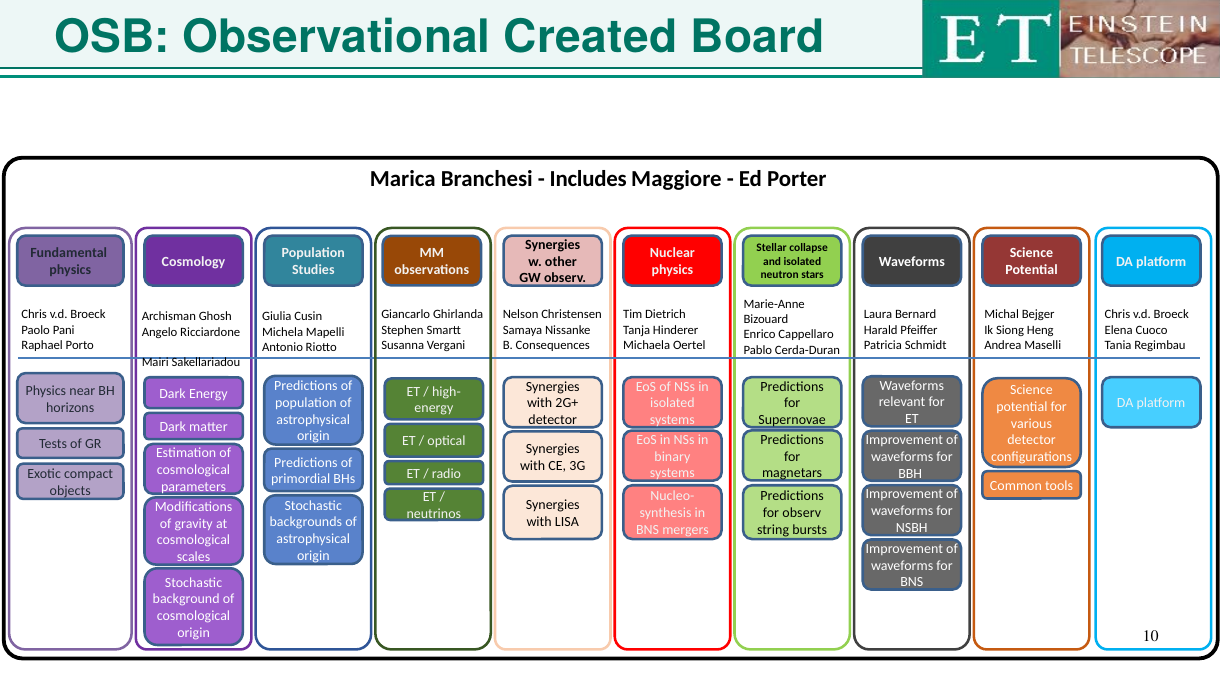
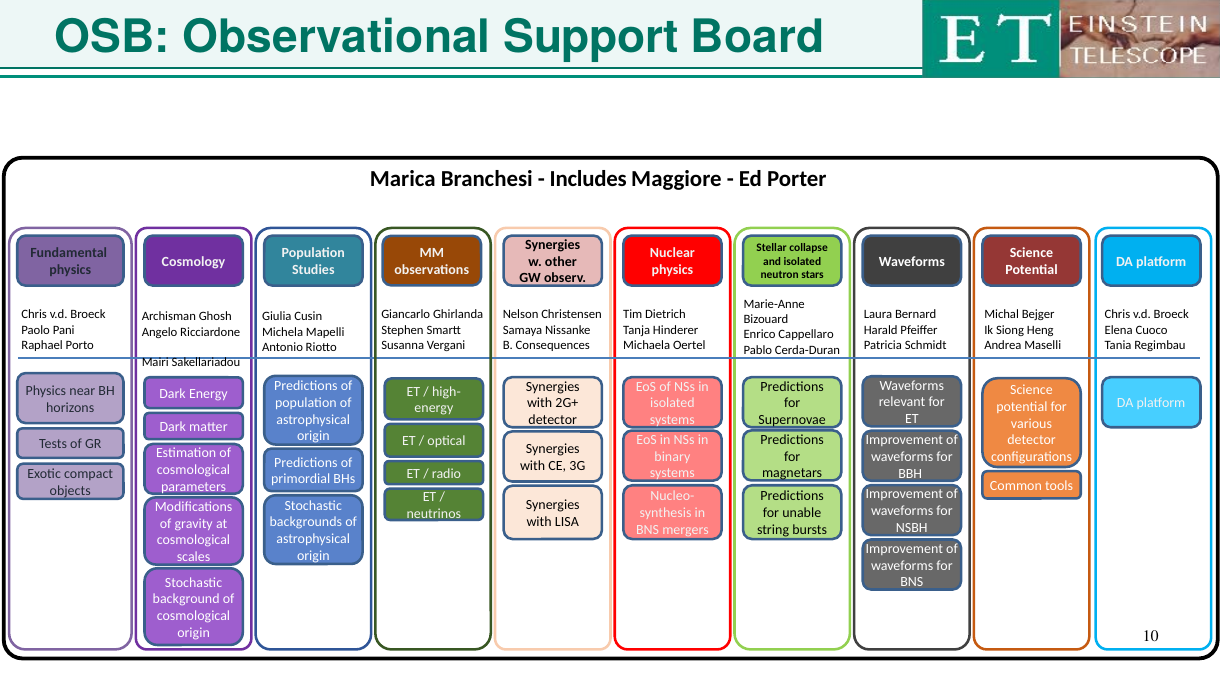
Created: Created -> Support (591, 37)
for observ: observ -> unable (802, 513)
